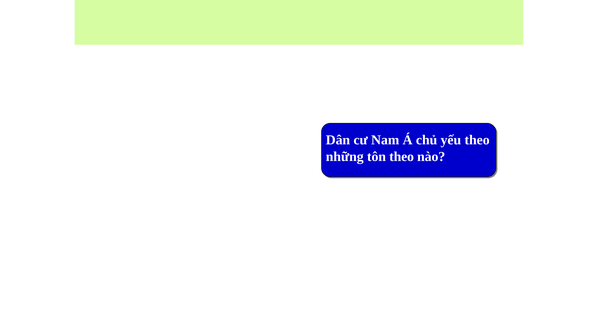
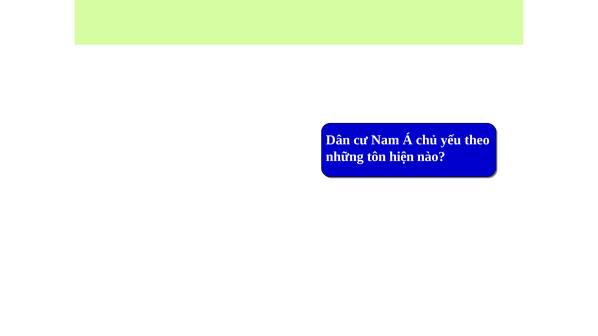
tôn theo: theo -> hiện (402, 157)
